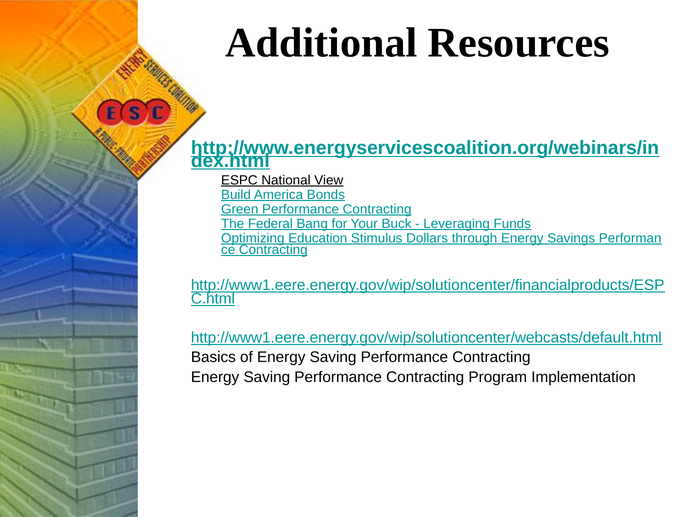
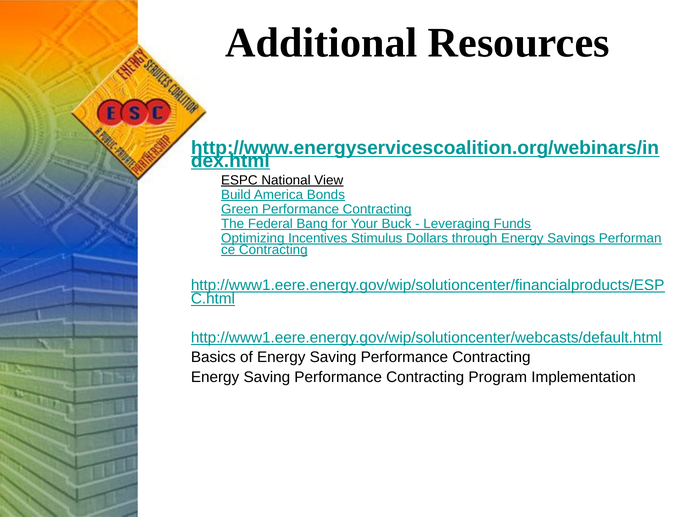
Education: Education -> Incentives (318, 238)
